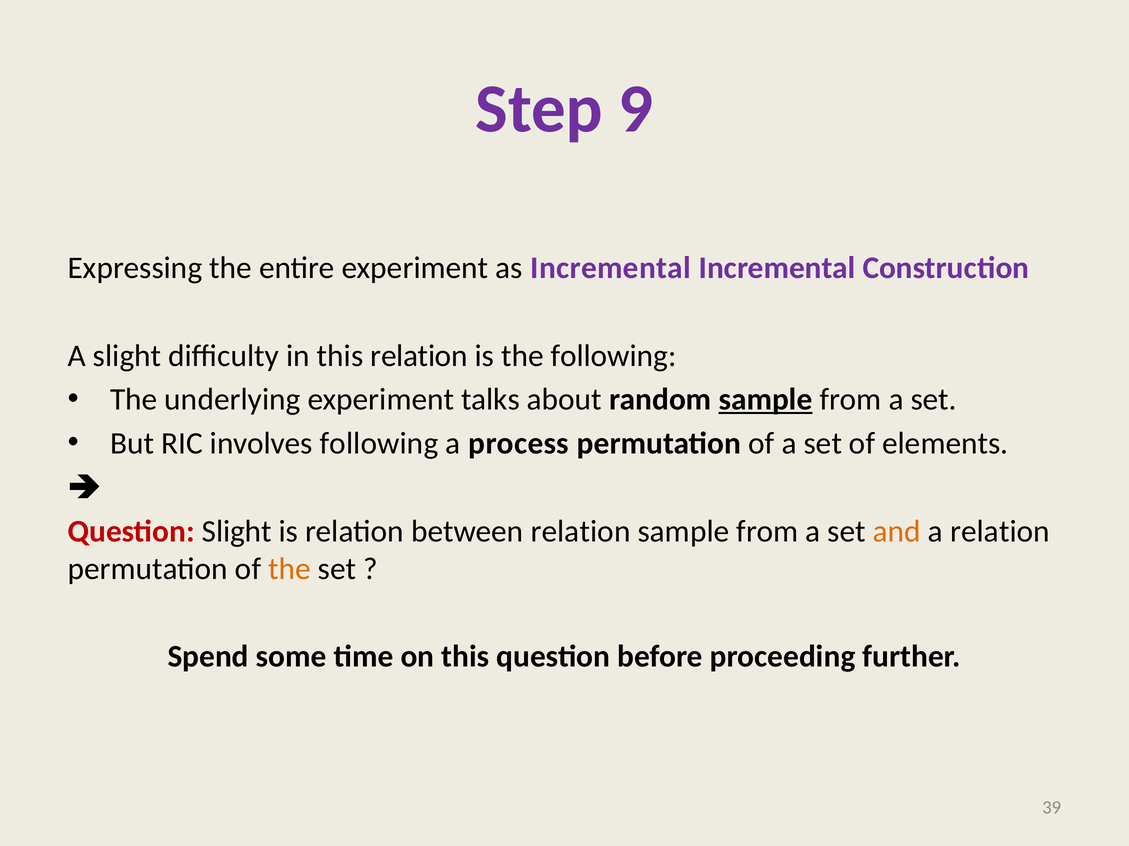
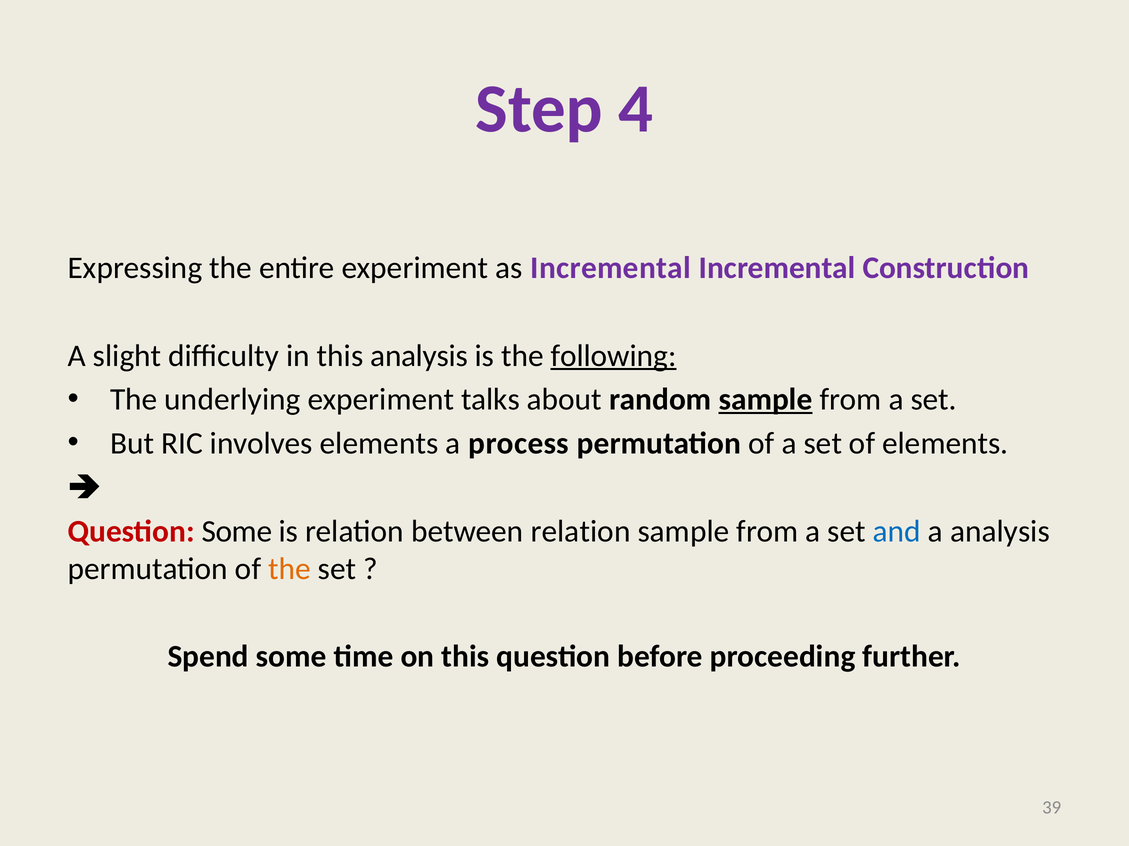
9: 9 -> 4 (636, 109)
this relation: relation -> analysis (419, 356)
following underline: none -> present (614, 356)
involves following: following -> elements (379, 444)
Question Slight: Slight -> Some (237, 532)
and colour: orange -> blue (897, 532)
a relation: relation -> analysis (1000, 532)
